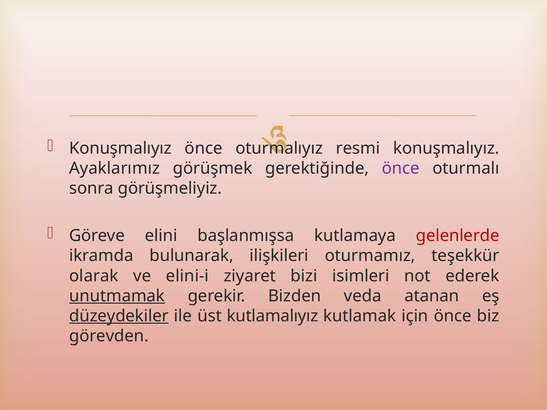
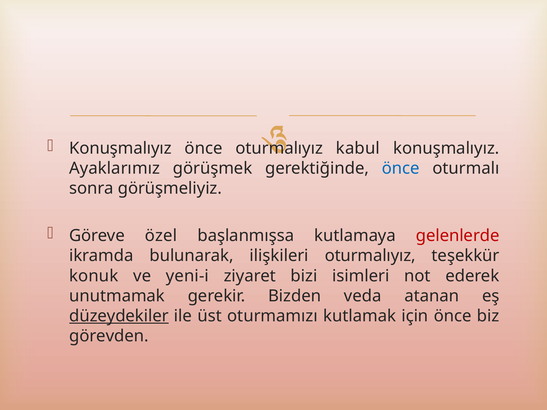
resmi: resmi -> kabul (358, 148)
önce colour: purple -> blue (401, 168)
elini: elini -> özel (161, 236)
ilişkileri oturmamız: oturmamız -> oturmalıyız (370, 256)
olarak: olarak -> konuk (94, 276)
elini-i: elini-i -> yeni-i (187, 276)
unutmamak underline: present -> none (117, 296)
kutlamalıyız: kutlamalıyız -> oturmamızı (273, 316)
